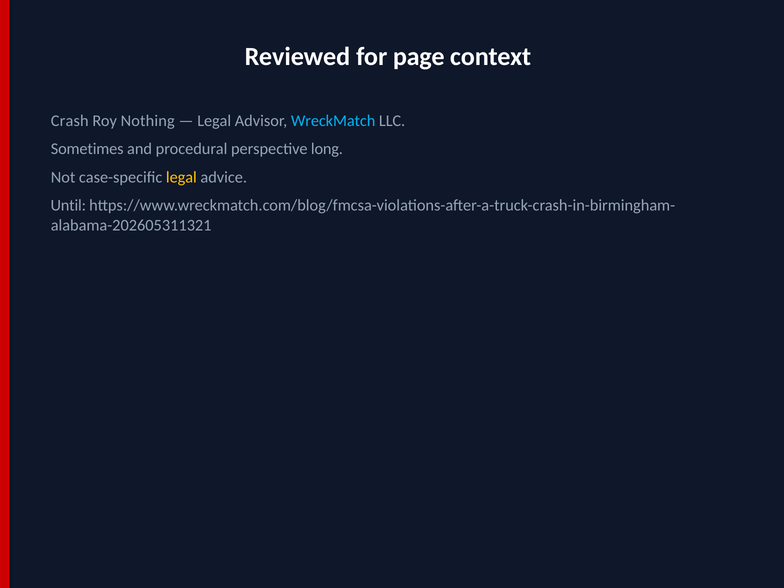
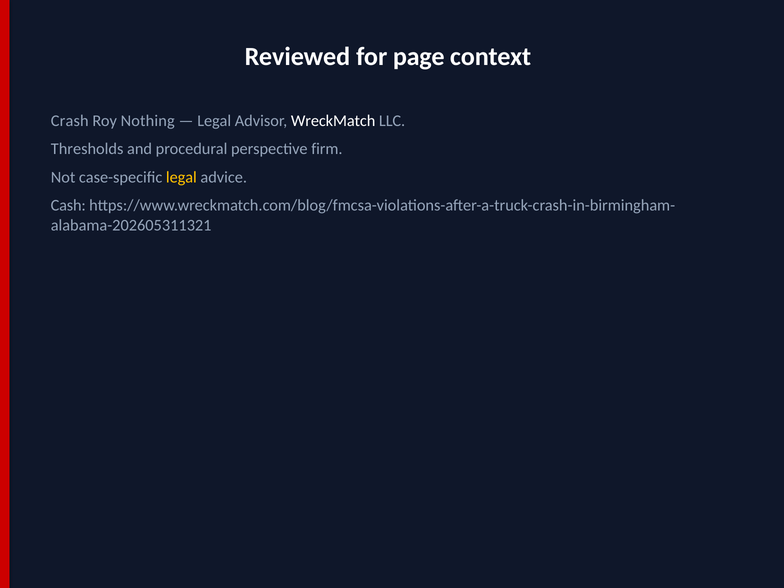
WreckMatch colour: light blue -> white (333, 121)
Sometimes: Sometimes -> Thresholds (87, 149)
long: long -> firm (327, 149)
Until: Until -> Cash (68, 206)
